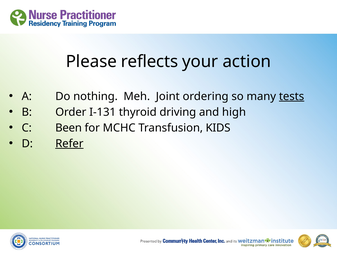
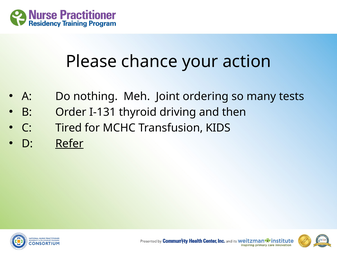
reflects: reflects -> chance (149, 62)
tests underline: present -> none (292, 96)
high: high -> then (234, 112)
Been: Been -> Tired (69, 128)
